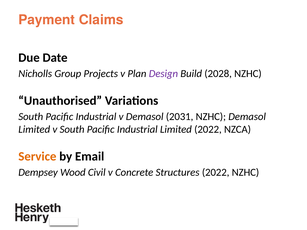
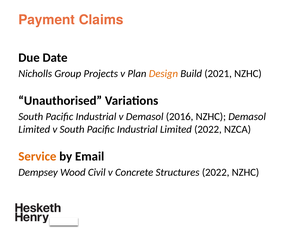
Design colour: purple -> orange (163, 74)
2028: 2028 -> 2021 (218, 74)
2031: 2031 -> 2016 (180, 117)
